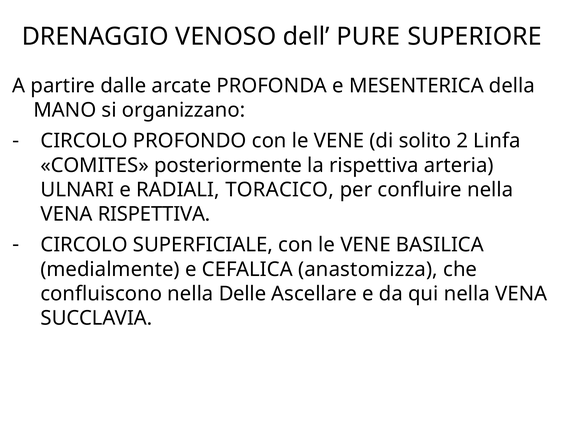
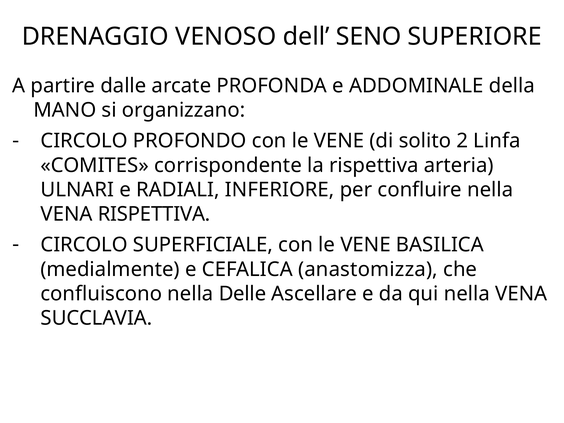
PURE: PURE -> SENO (369, 36)
MESENTERICA: MESENTERICA -> ADDOMINALE (416, 86)
posteriormente: posteriormente -> corrispondente (228, 165)
TORACICO: TORACICO -> INFERIORE (280, 190)
